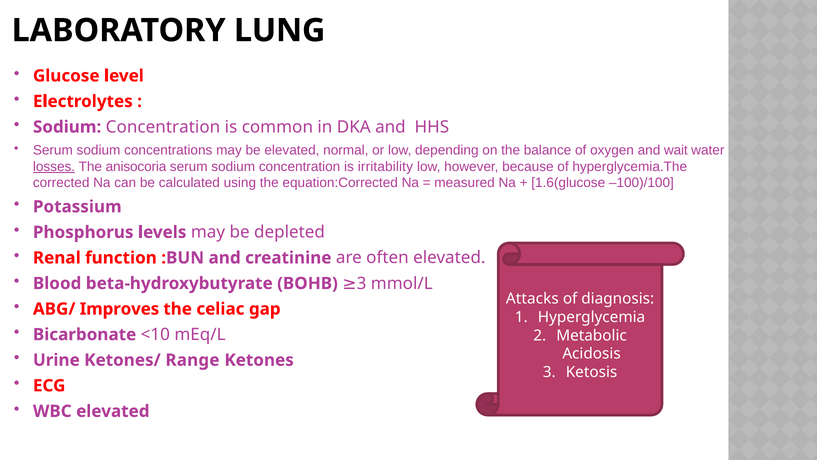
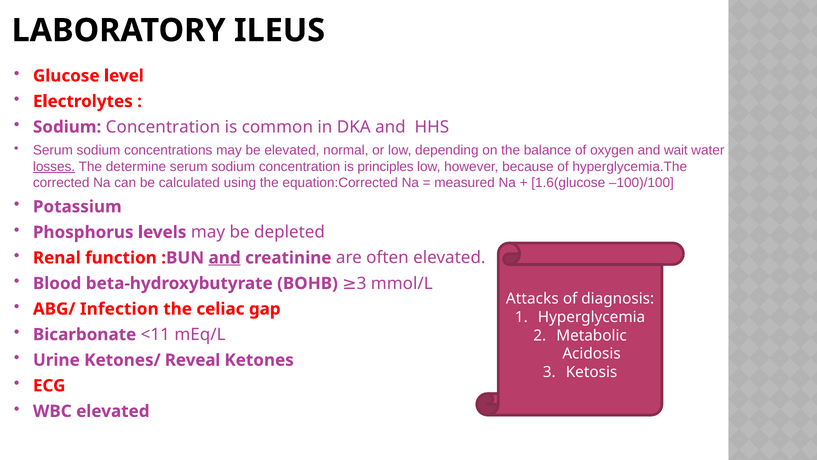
LUNG: LUNG -> ILEUS (280, 30)
anisocoria: anisocoria -> determine (136, 166)
irritability: irritability -> principles (386, 166)
and underline: none -> present (225, 258)
Improves: Improves -> Infection (119, 309)
<10: <10 -> <11 (155, 334)
Range: Range -> Reveal (193, 360)
